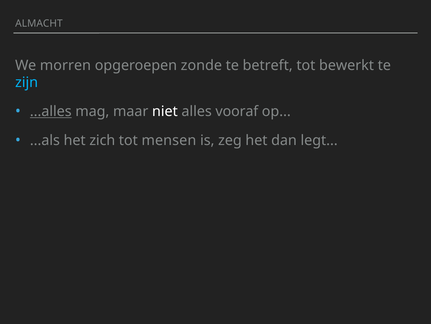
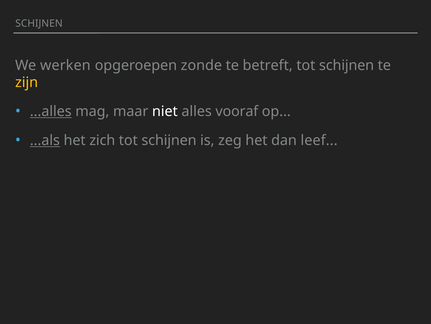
ALMACHT: ALMACHT -> SCHIJNEN (39, 23)
morren: morren -> werken (65, 65)
bewerkt: bewerkt -> schijnen (347, 65)
zijn colour: light blue -> yellow (27, 82)
...als underline: none -> present (45, 140)
mensen: mensen -> schijnen (169, 140)
legt: legt -> leef (319, 140)
